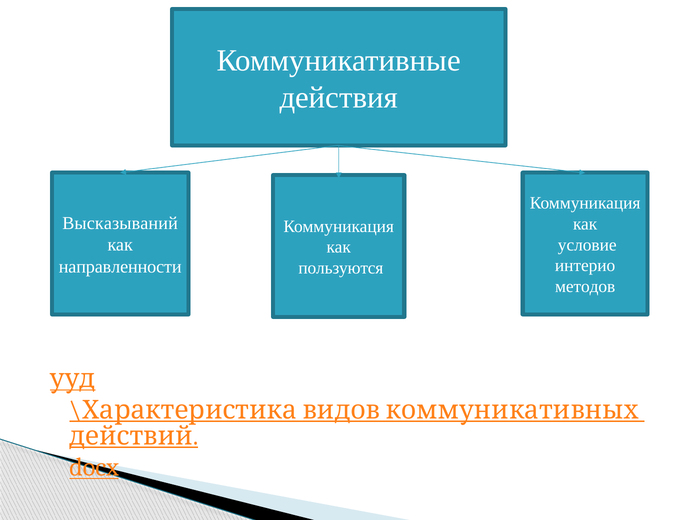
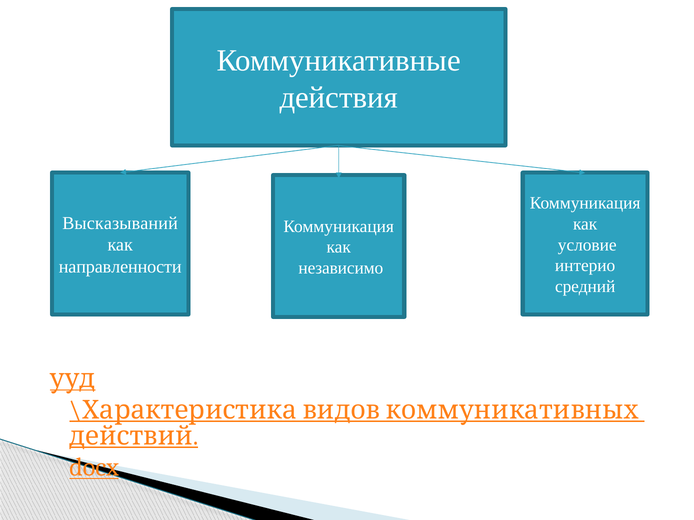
пользуются: пользуются -> независимо (341, 268)
методов: методов -> средний (585, 287)
